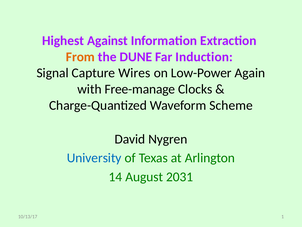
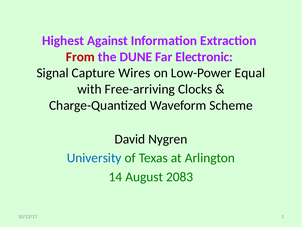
From colour: orange -> red (80, 57)
Induction: Induction -> Electronic (204, 57)
Again: Again -> Equal (250, 73)
Free-manage: Free-manage -> Free-arriving (140, 89)
2031: 2031 -> 2083 (180, 176)
